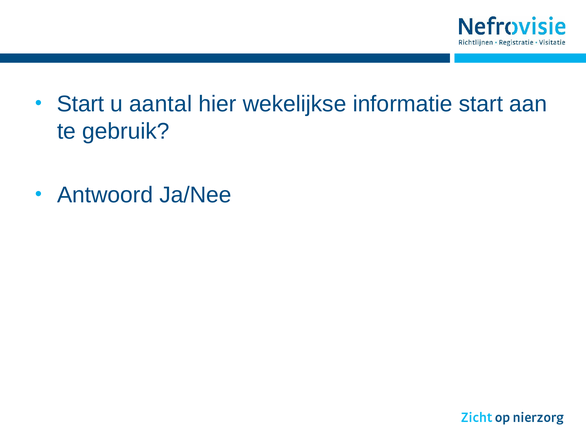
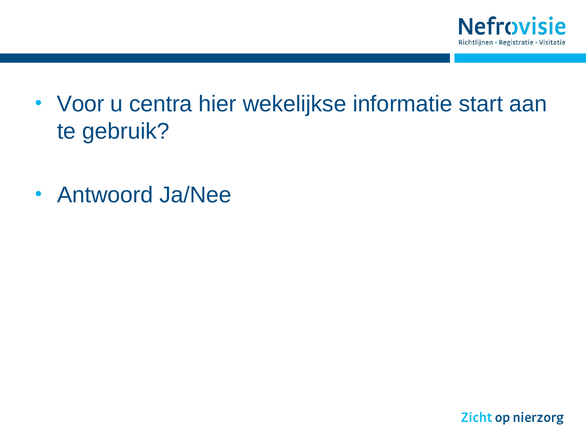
Start: Start -> Voor (81, 104)
aantal: aantal -> centra (161, 104)
